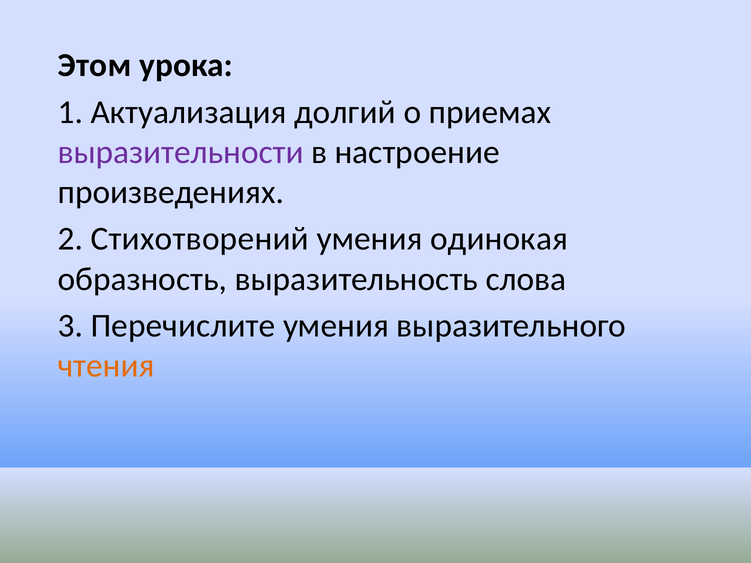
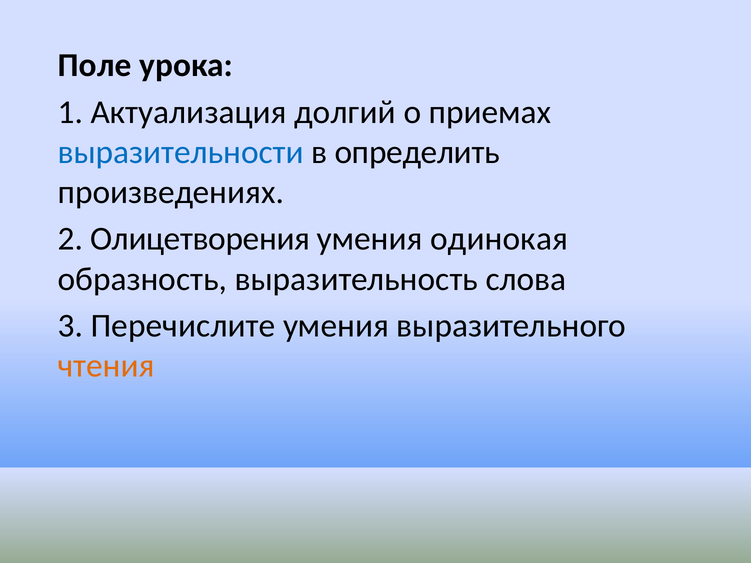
Этом: Этом -> Поле (95, 65)
выразительности colour: purple -> blue (181, 152)
настроение: настроение -> определить (417, 152)
Стихотворений: Стихотворений -> Олицетворения (200, 239)
